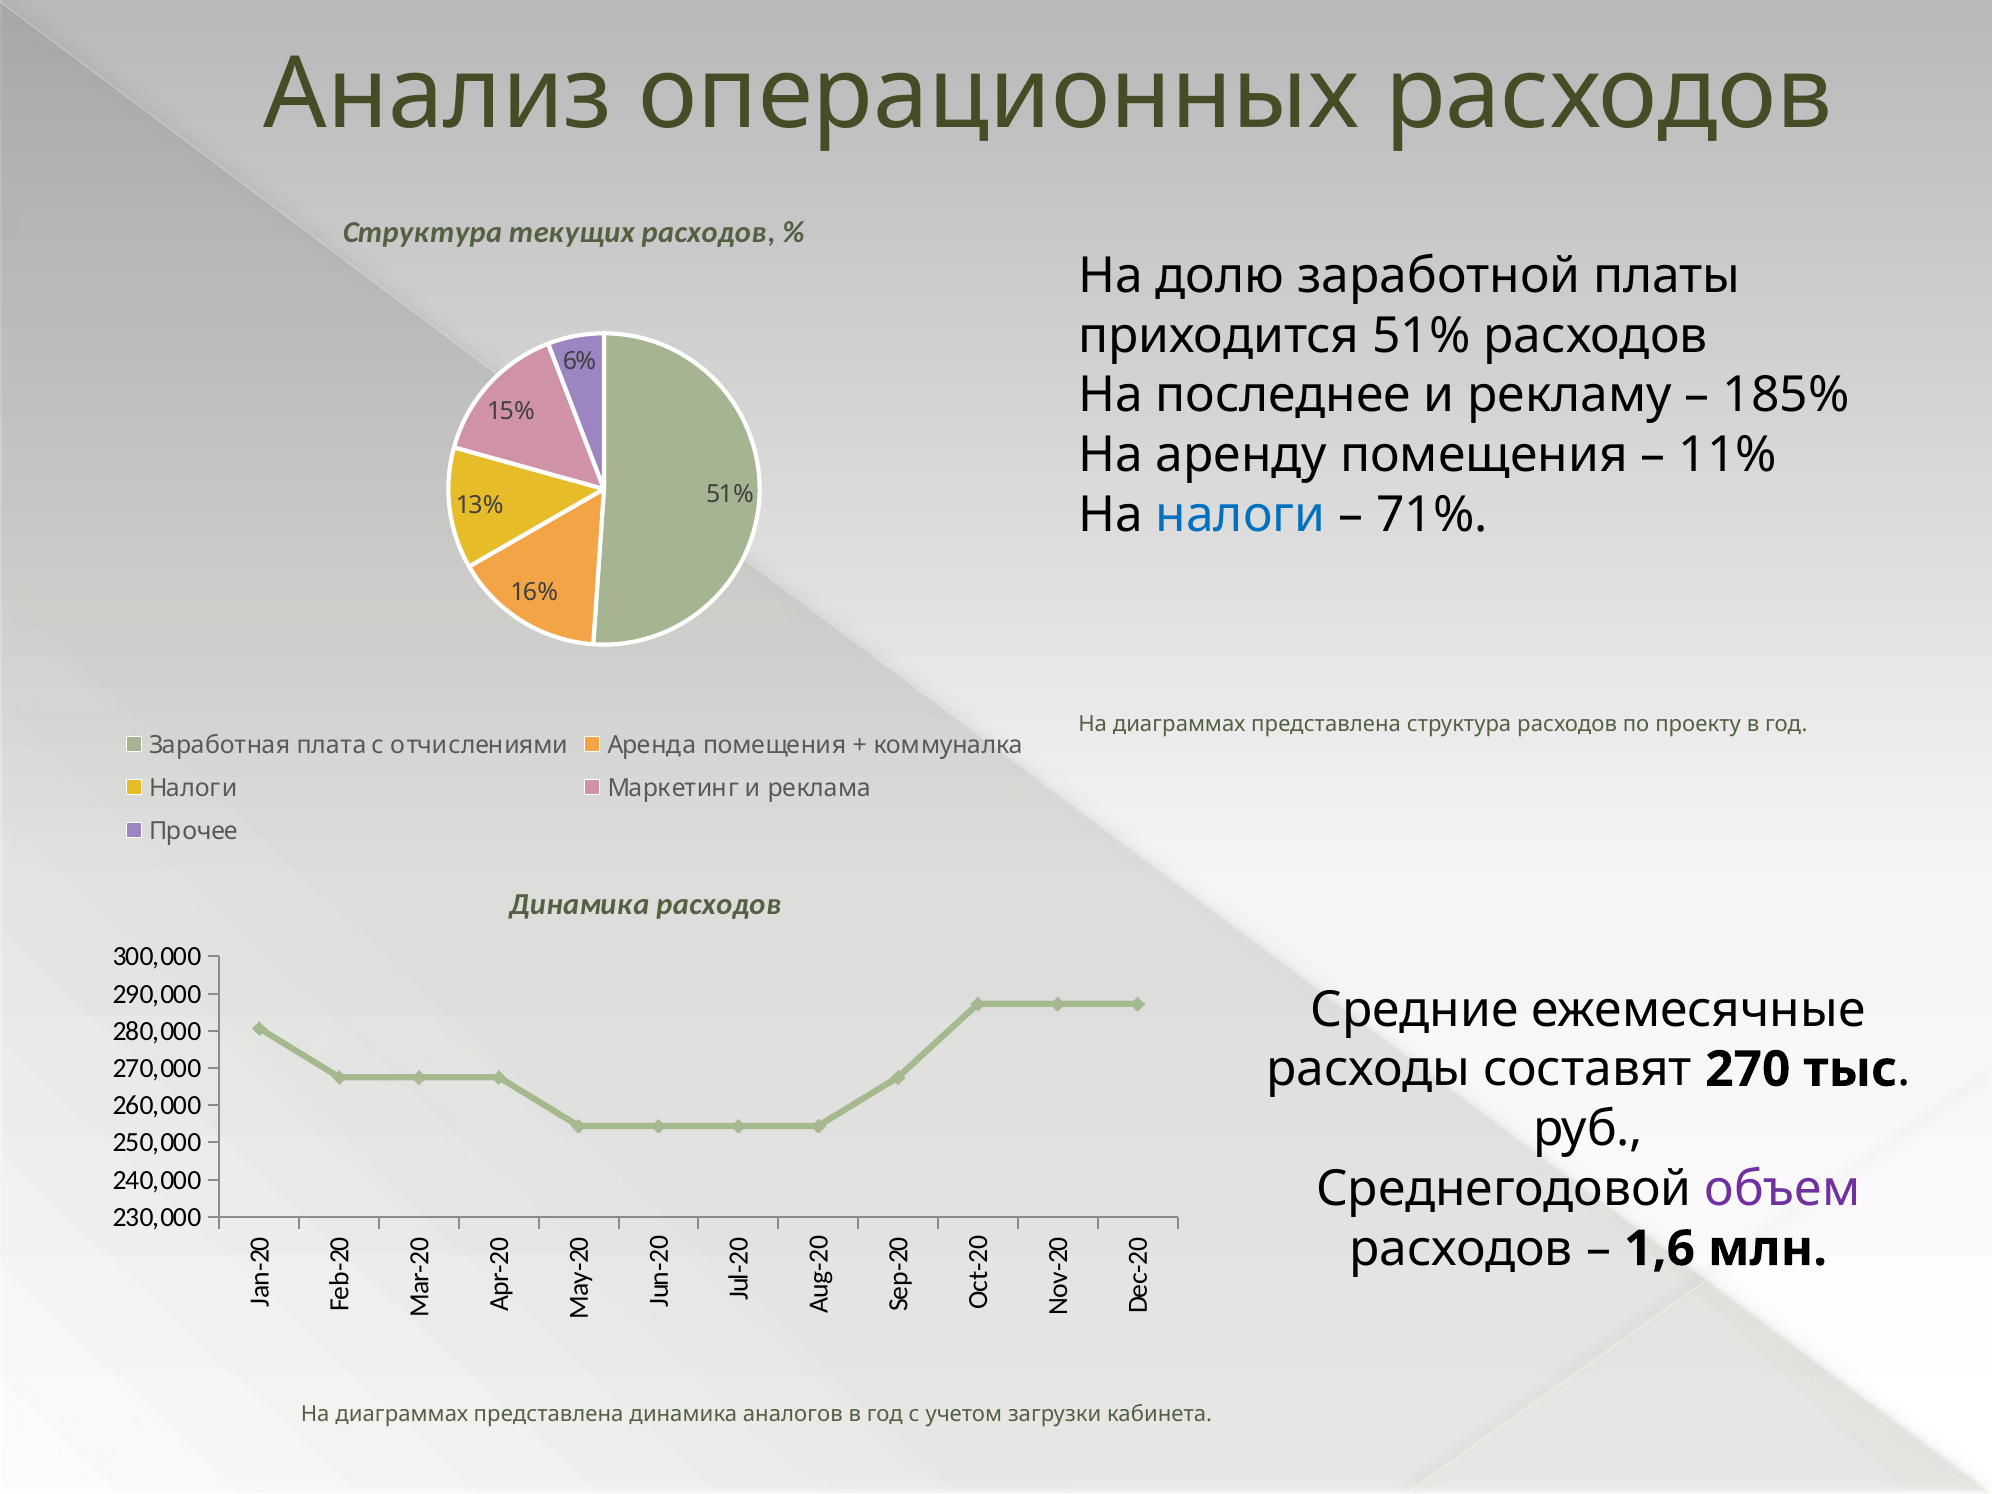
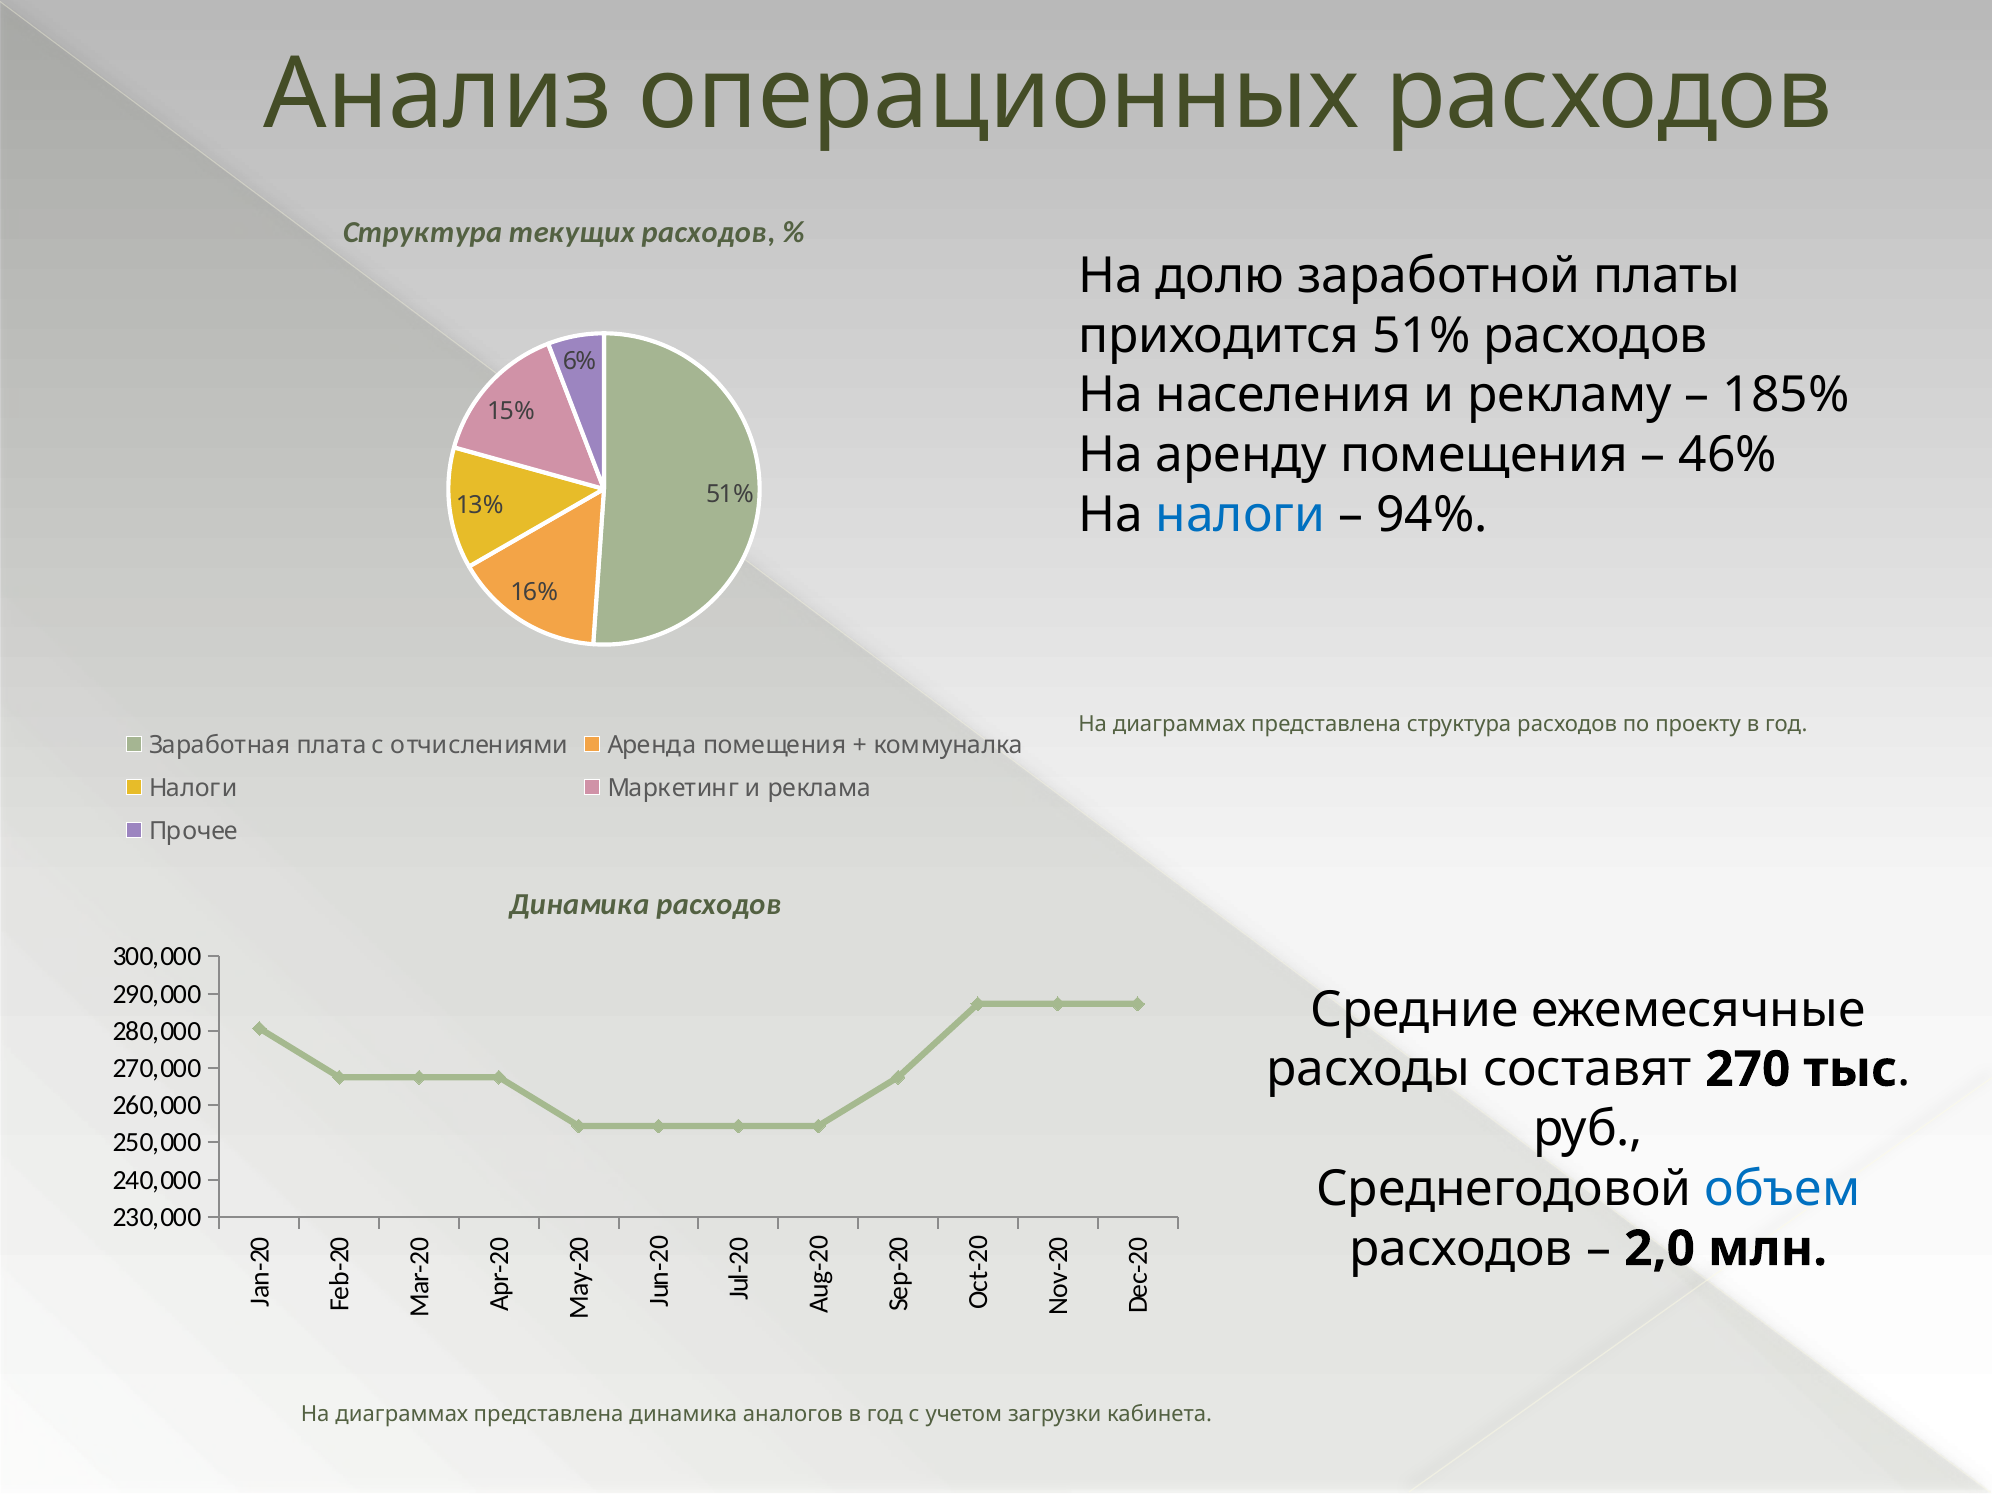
последнее: последнее -> населения (1283, 395)
11%: 11% -> 46% (1728, 455)
71%: 71% -> 94% (1432, 515)
объем colour: purple -> blue (1783, 1189)
1,6: 1,6 -> 2,0 (1660, 1249)
